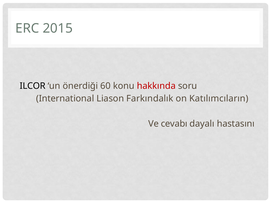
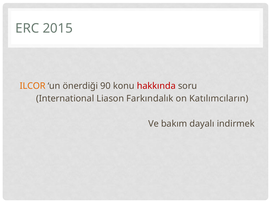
ILCOR colour: black -> orange (33, 86)
60: 60 -> 90 (106, 86)
cevabı: cevabı -> bakım (174, 124)
hastasını: hastasını -> indirmek (236, 124)
